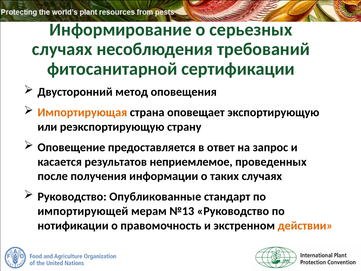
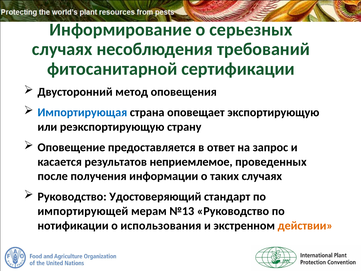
Импортирующая colour: orange -> blue (82, 112)
Опубликованные: Опубликованные -> Удостоверяющий (155, 197)
правомочность: правомочность -> использования (161, 225)
